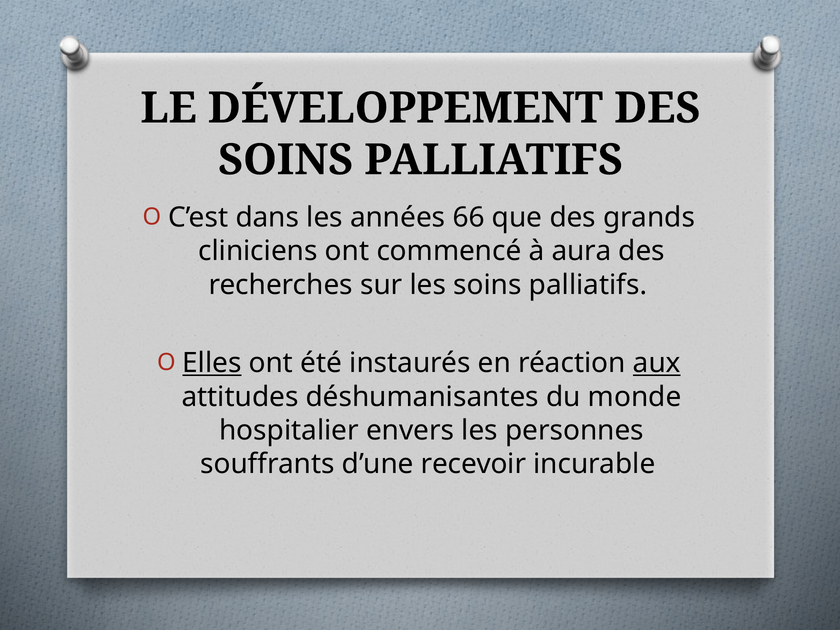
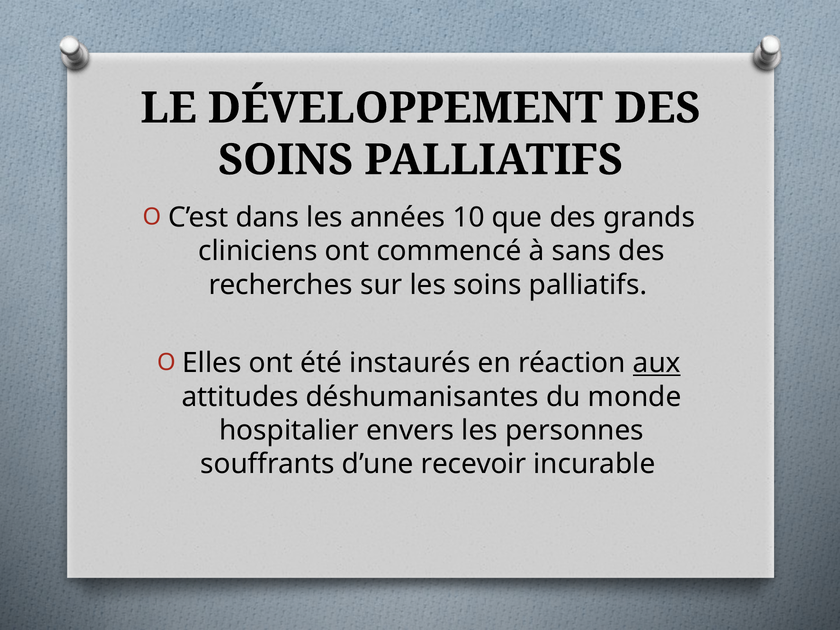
66: 66 -> 10 (469, 218)
aura: aura -> sans (582, 251)
Elles underline: present -> none (212, 363)
